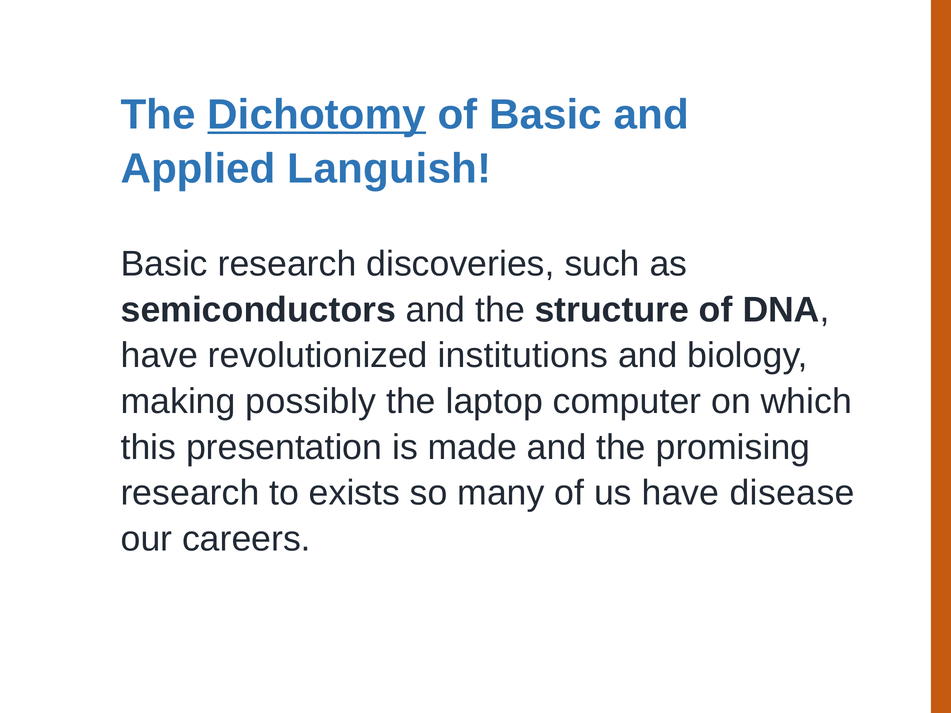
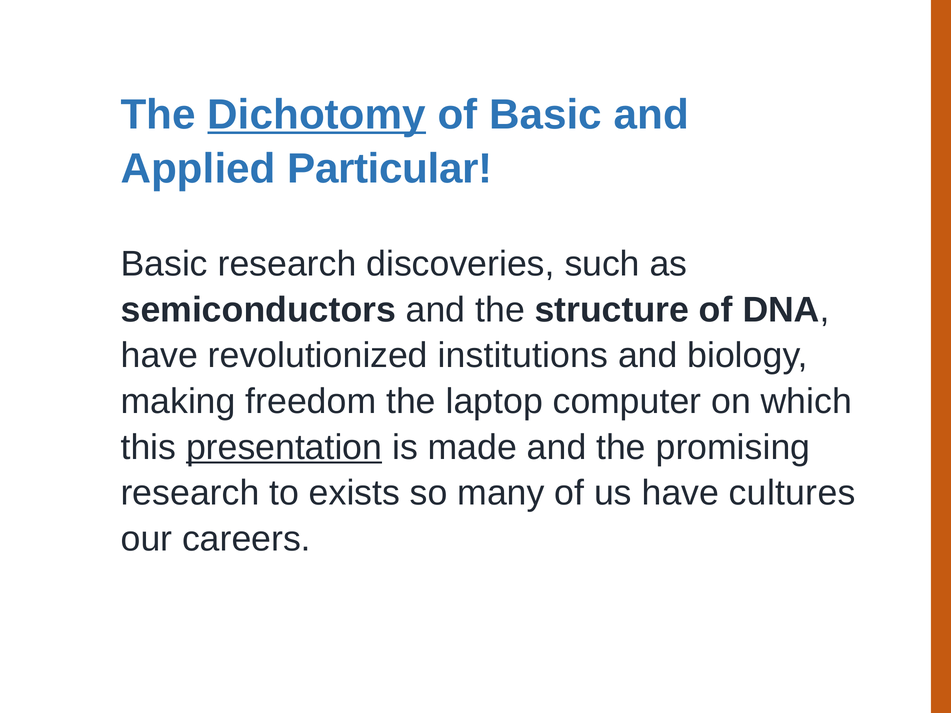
Languish: Languish -> Particular (390, 169)
possibly: possibly -> freedom (311, 402)
presentation underline: none -> present (284, 447)
disease: disease -> cultures (792, 493)
